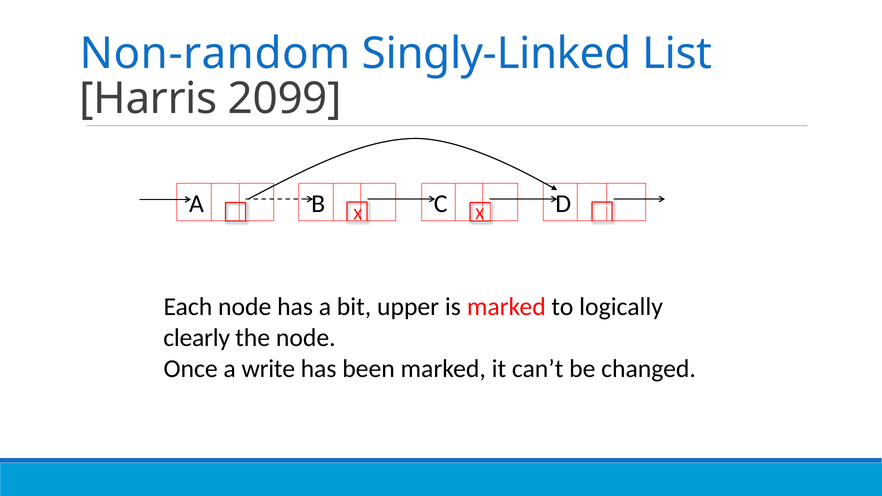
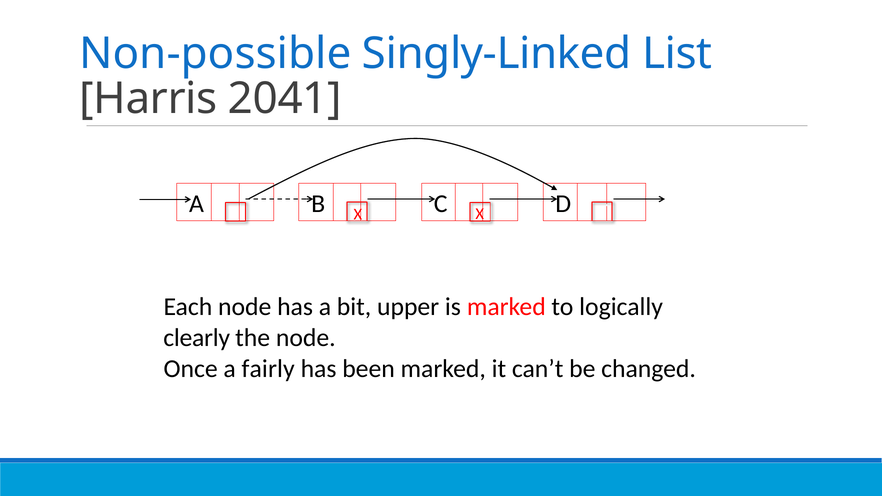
Non-random: Non-random -> Non-possible (215, 54)
2099: 2099 -> 2041 (285, 99)
write: write -> fairly (268, 369)
